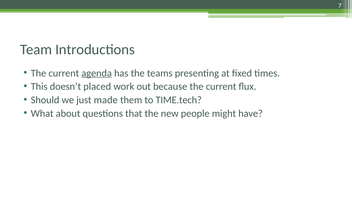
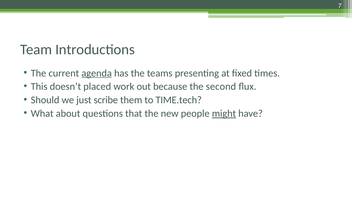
because the current: current -> second (221, 87)
made: made -> scribe (106, 100)
might underline: none -> present (224, 113)
